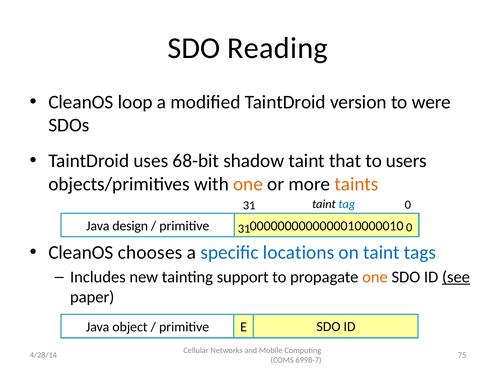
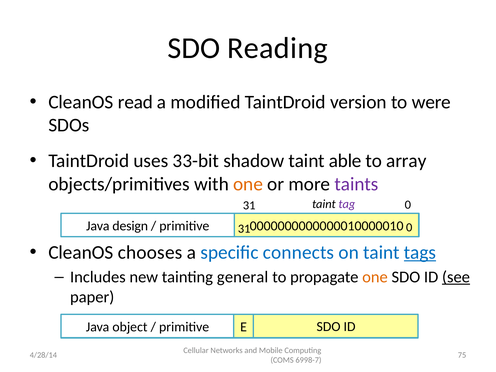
loop: loop -> read (135, 102)
68-bit: 68-bit -> 33-bit (196, 161)
that: that -> able (345, 161)
users: users -> array (406, 161)
taints colour: orange -> purple (356, 184)
tag colour: blue -> purple (347, 204)
locations: locations -> connects (299, 253)
tags underline: none -> present (420, 253)
support: support -> general (243, 277)
